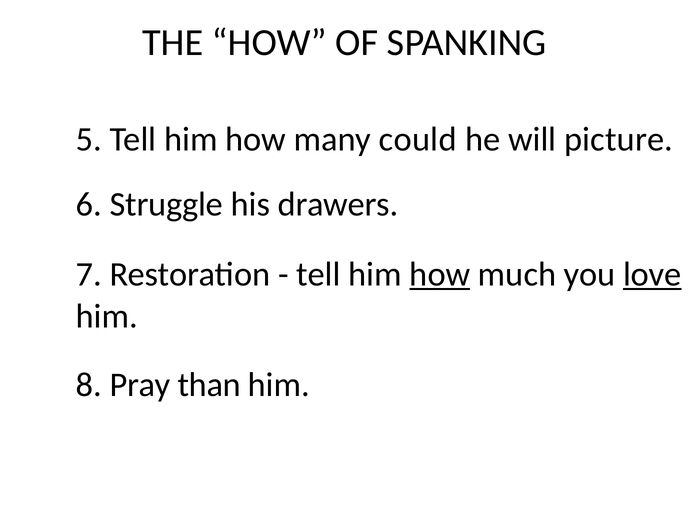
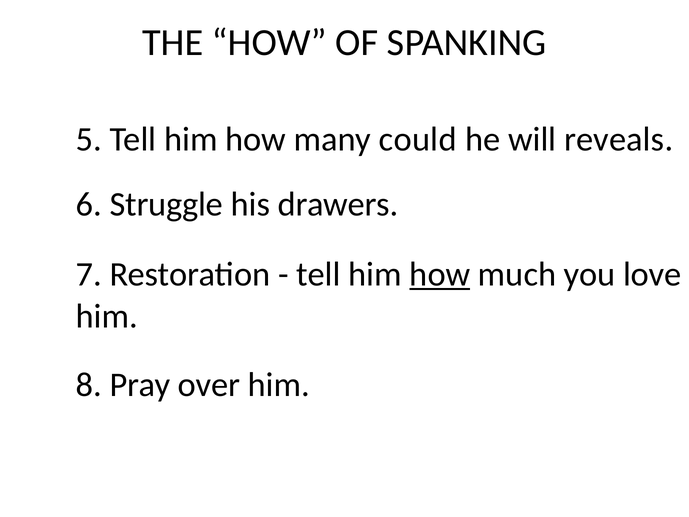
picture: picture -> reveals (619, 139)
love underline: present -> none (652, 274)
than: than -> over (209, 385)
